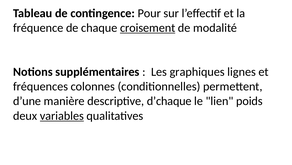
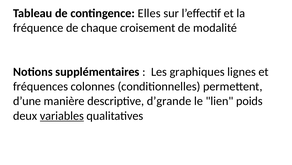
Pour: Pour -> Elles (149, 13)
croisement underline: present -> none (148, 28)
d’chaque: d’chaque -> d’grande (169, 101)
